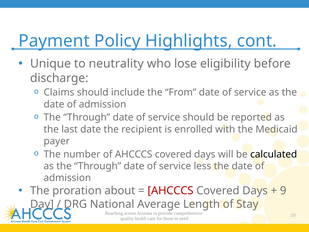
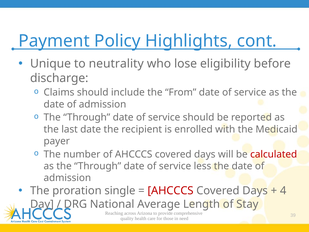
calculated colour: black -> red (274, 154)
about: about -> single (120, 190)
9: 9 -> 4 (283, 190)
